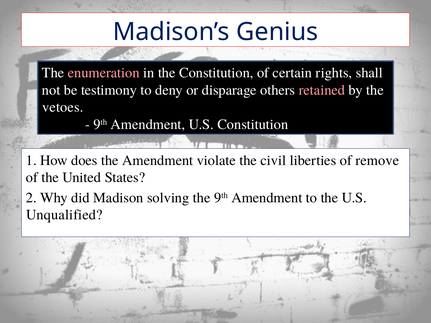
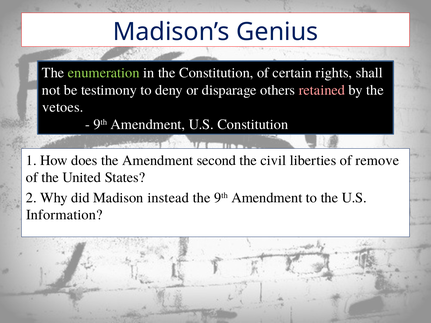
enumeration colour: pink -> light green (104, 73)
violate: violate -> second (216, 160)
solving: solving -> instead (168, 198)
Unqualified: Unqualified -> Information (64, 215)
